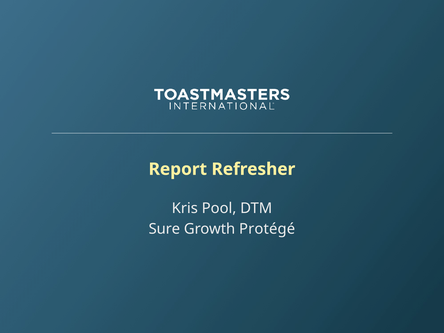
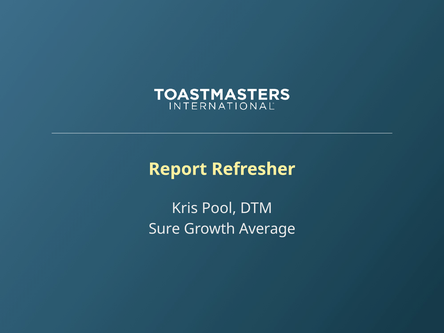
Protégé: Protégé -> Average (267, 229)
